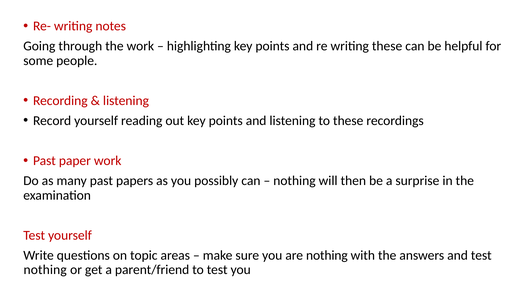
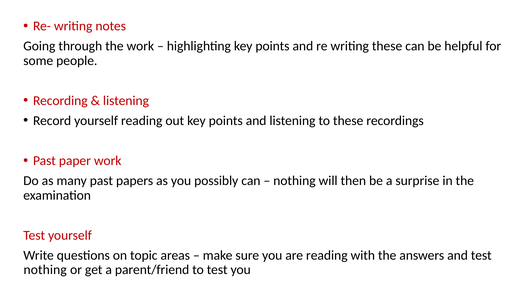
are nothing: nothing -> reading (327, 255)
